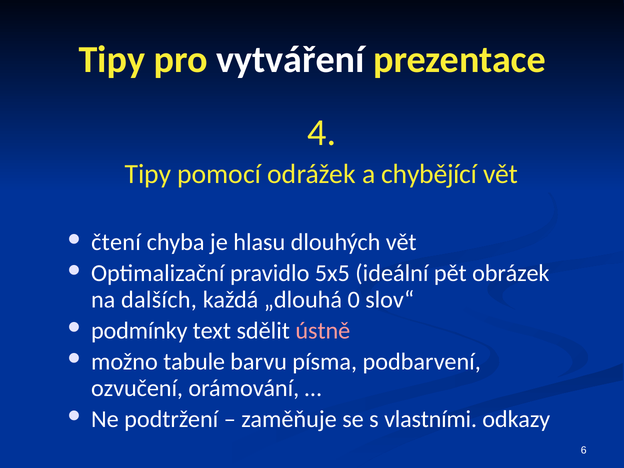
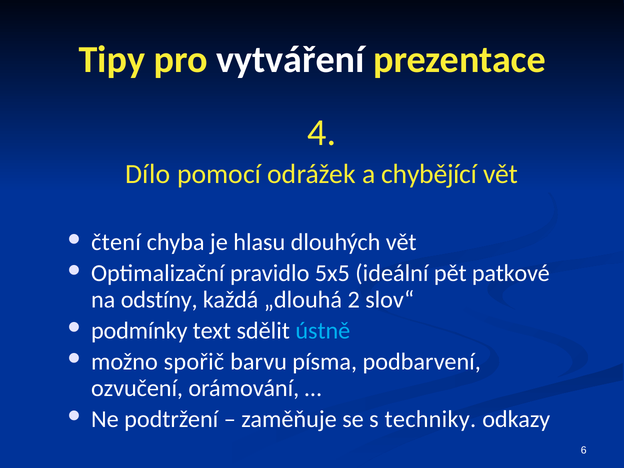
Tipy: Tipy -> Dílo (148, 174)
obrázek: obrázek -> patkové (511, 273)
dalších: dalších -> odstíny (159, 300)
0: 0 -> 2 (354, 300)
ústně colour: pink -> light blue (323, 331)
tabule: tabule -> spořič (194, 362)
vlastními: vlastními -> techniky (430, 419)
